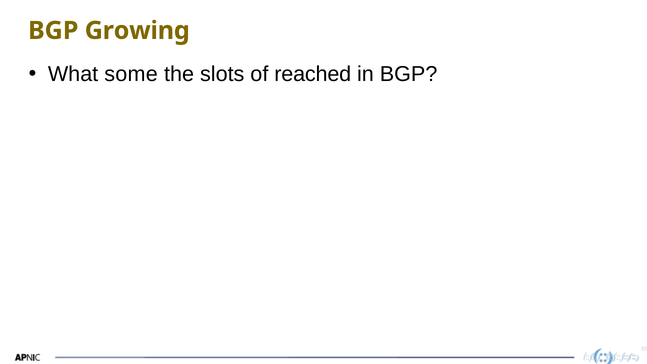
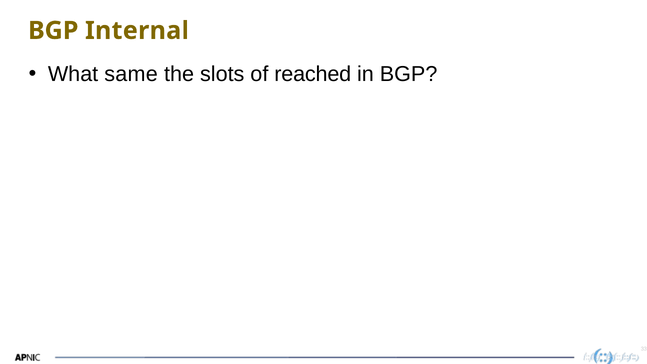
Growing: Growing -> Internal (137, 31)
some: some -> same (131, 74)
